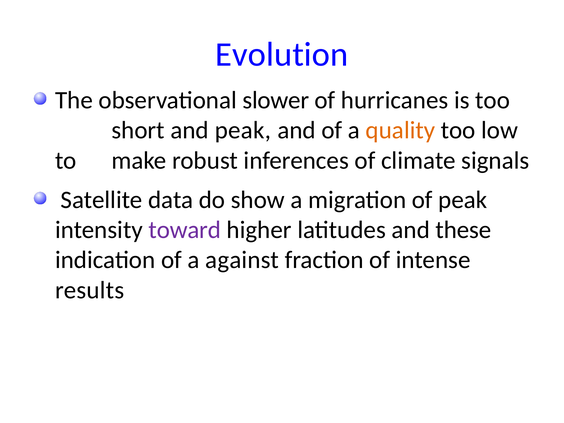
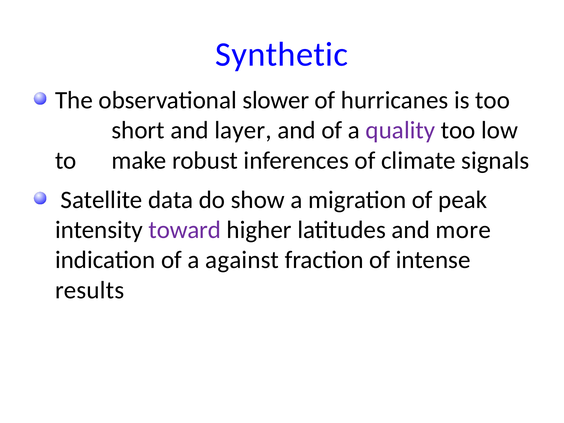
Evolution: Evolution -> Synthetic (282, 55)
and peak: peak -> layer (243, 130)
quality colour: orange -> purple (400, 130)
these: these -> more (463, 230)
